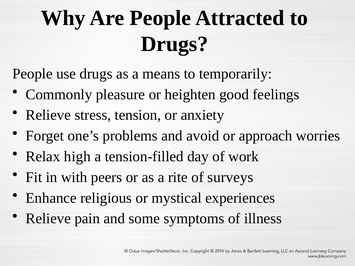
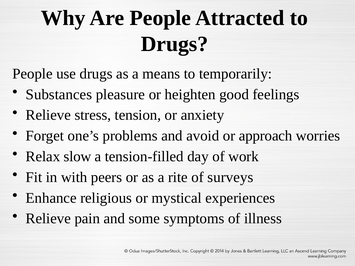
Commonly: Commonly -> Substances (59, 95)
high: high -> slow (77, 157)
